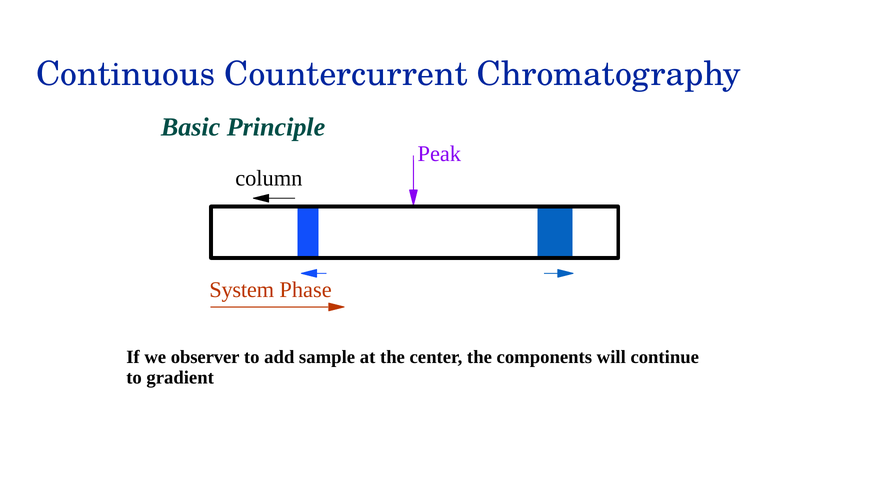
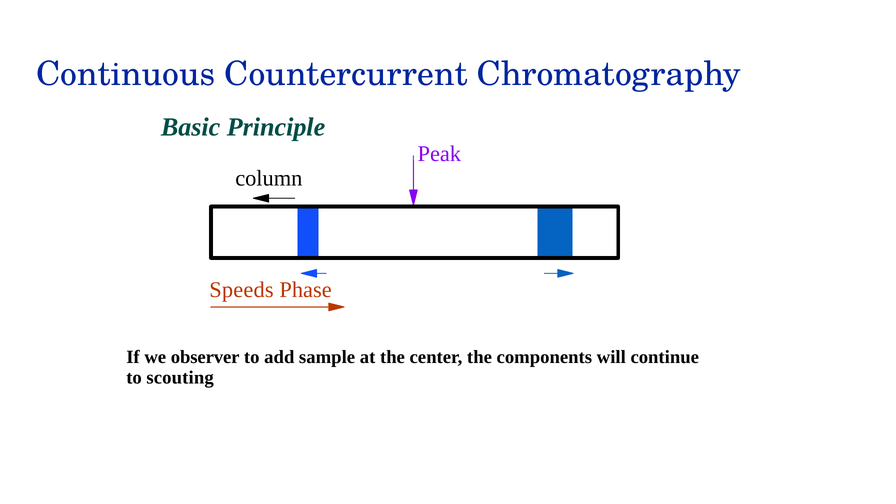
System: System -> Speeds (241, 290)
gradient: gradient -> scouting (180, 377)
